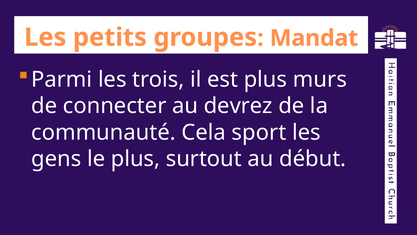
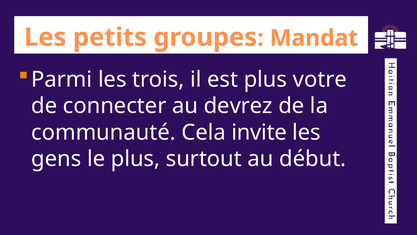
murs: murs -> votre (320, 79)
sport: sport -> invite (259, 132)
